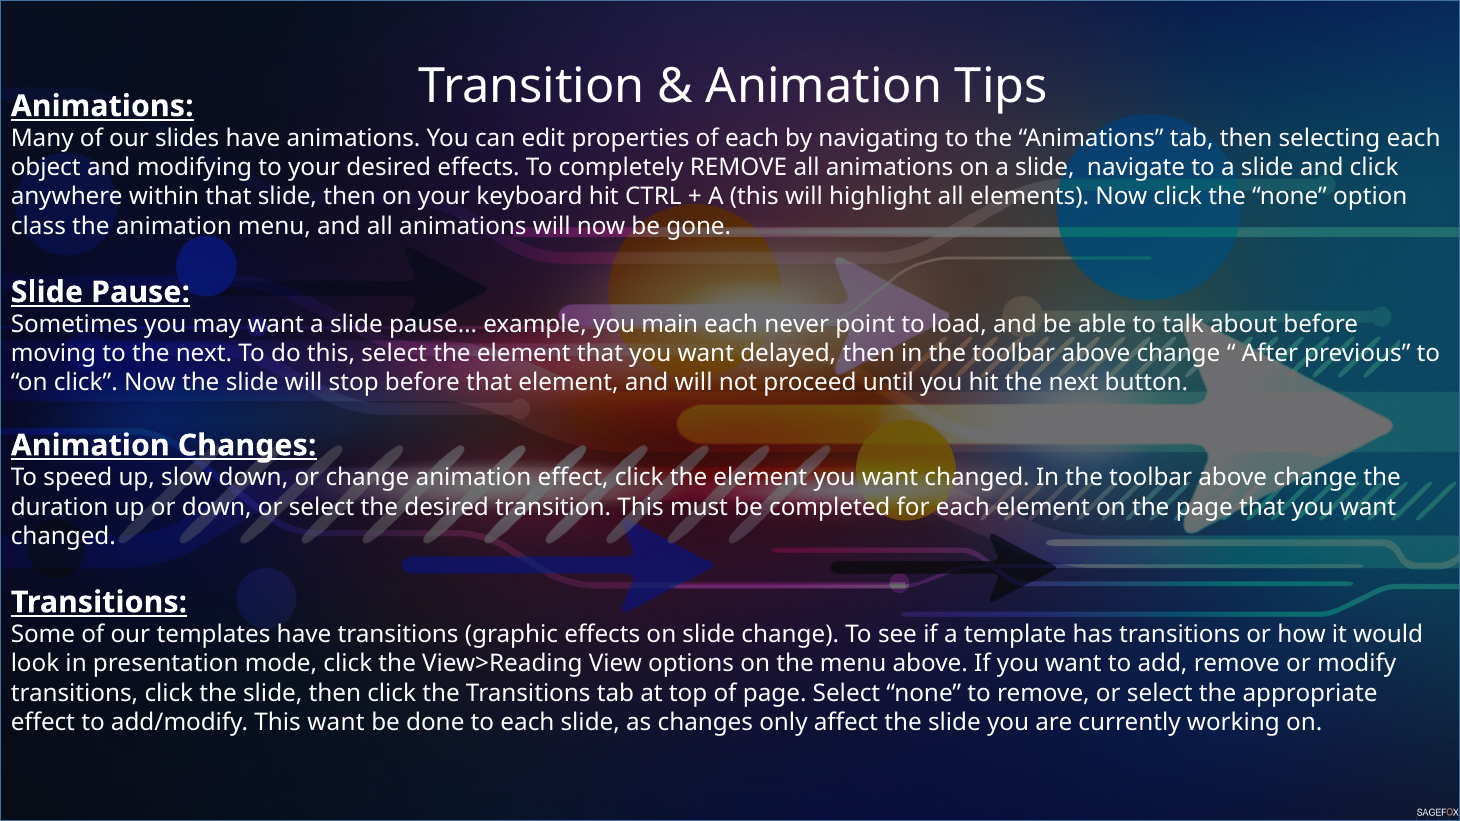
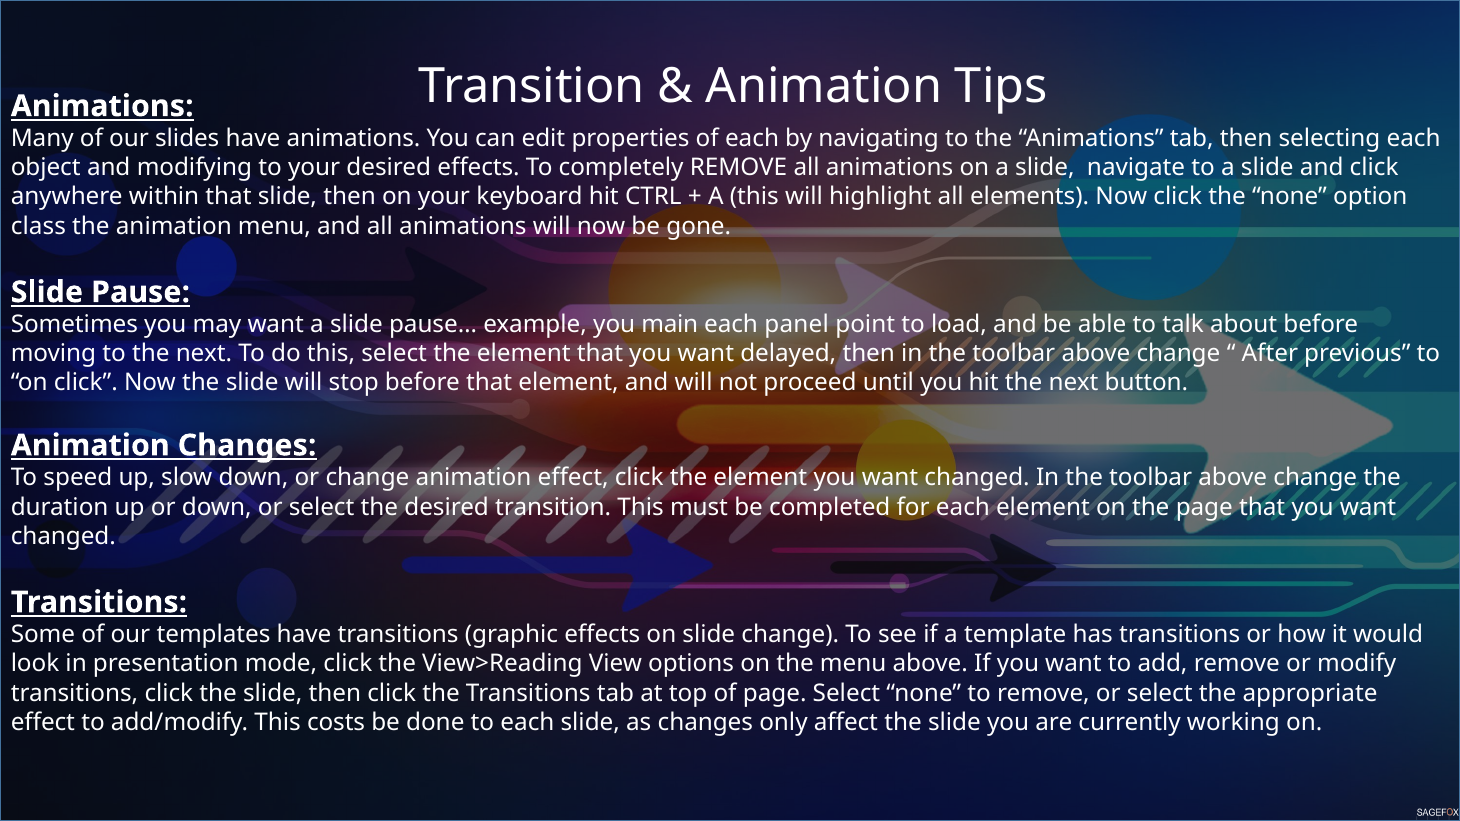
never: never -> panel (797, 325)
This want: want -> costs (336, 722)
